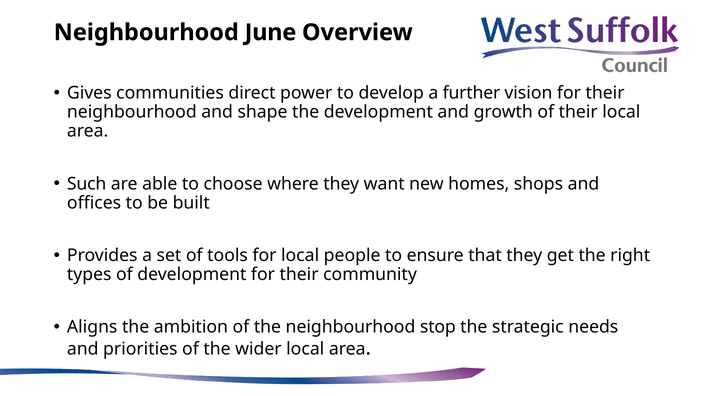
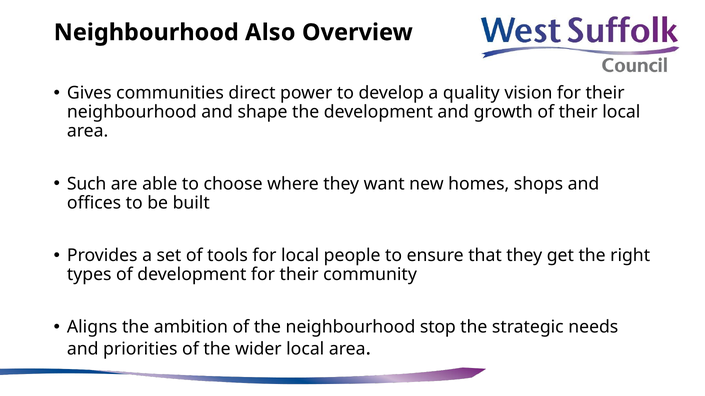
June: June -> Also (270, 32)
further: further -> quality (471, 93)
